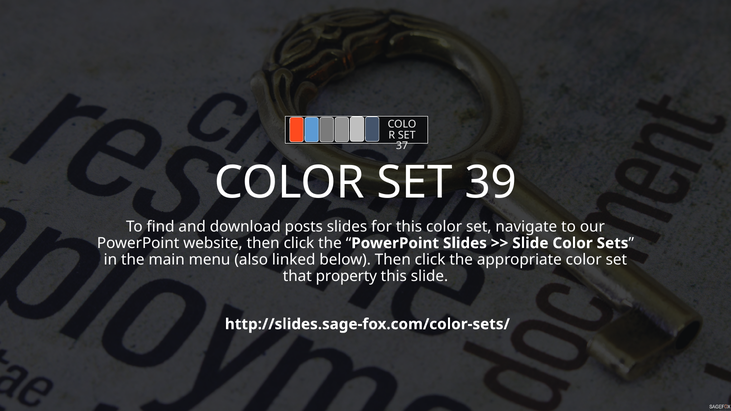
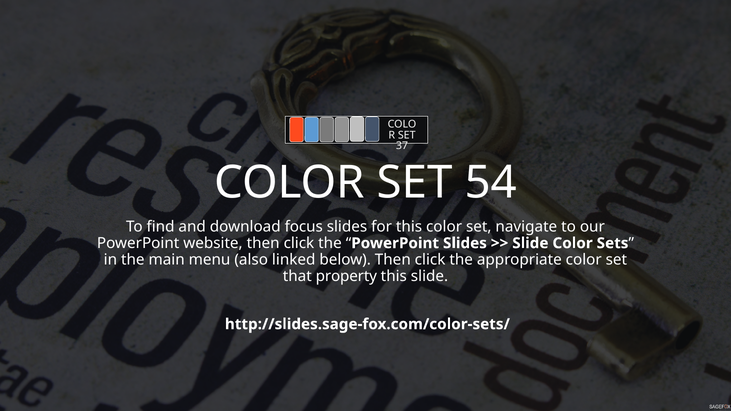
39: 39 -> 54 (491, 183)
posts: posts -> focus (304, 227)
